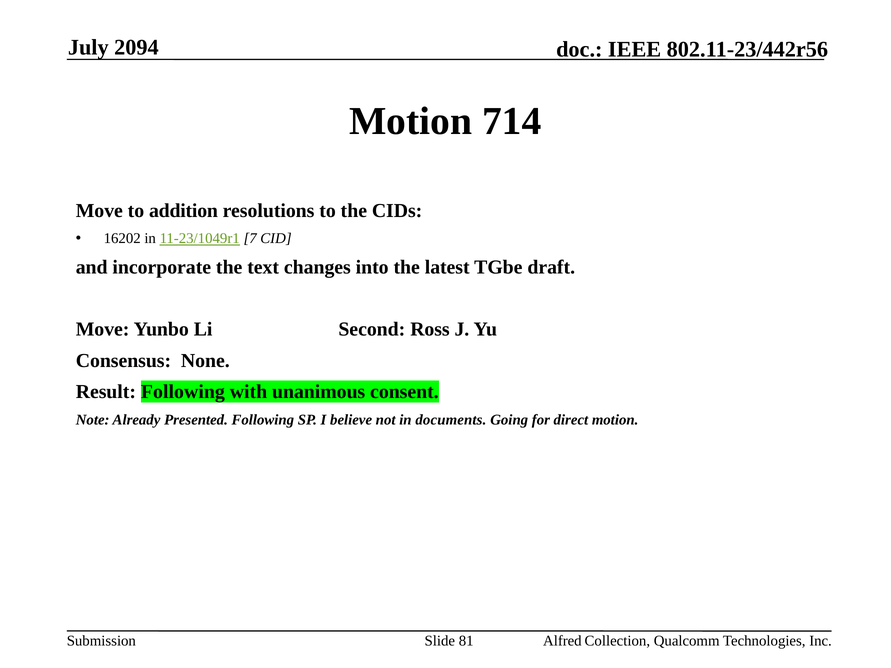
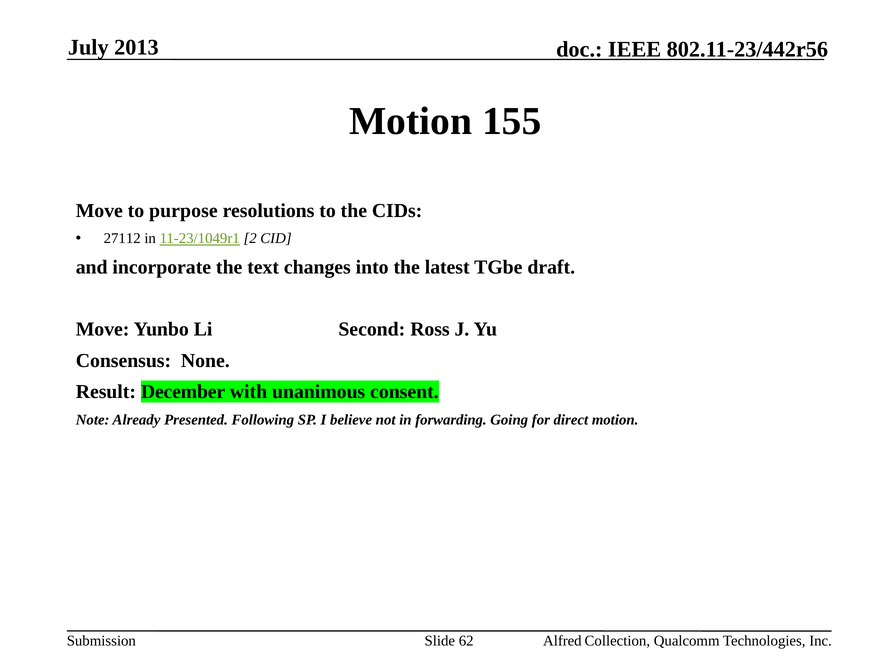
2094: 2094 -> 2013 (136, 47)
714: 714 -> 155 (512, 121)
addition: addition -> purpose (183, 211)
16202: 16202 -> 27112 (122, 239)
7: 7 -> 2 (250, 239)
Result Following: Following -> December (183, 392)
documents: documents -> forwarding (451, 420)
81: 81 -> 62 (466, 641)
